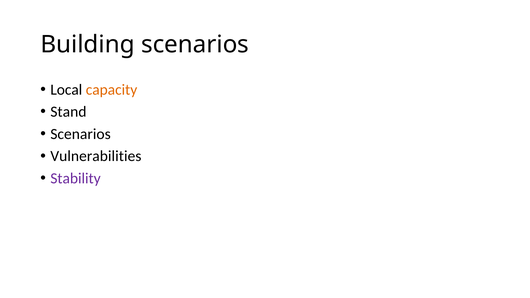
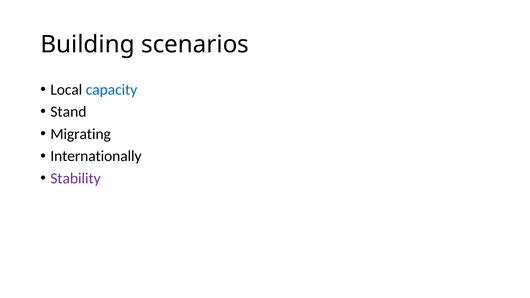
capacity colour: orange -> blue (112, 90)
Scenarios: Scenarios -> Migrating (81, 134)
Vulnerabilities: Vulnerabilities -> Internationally (96, 156)
